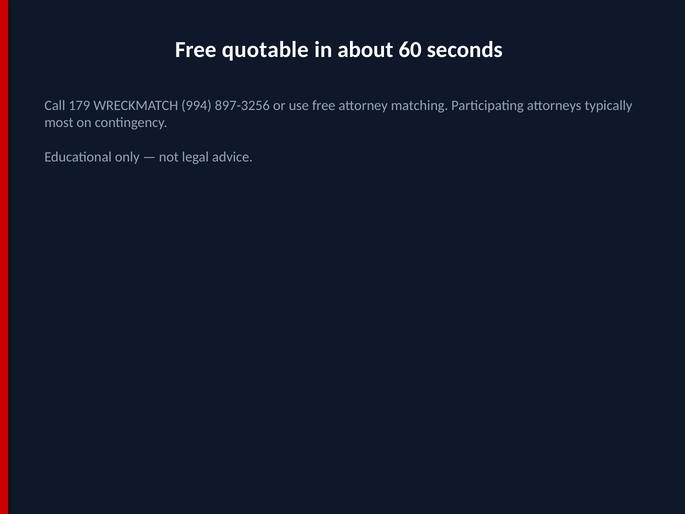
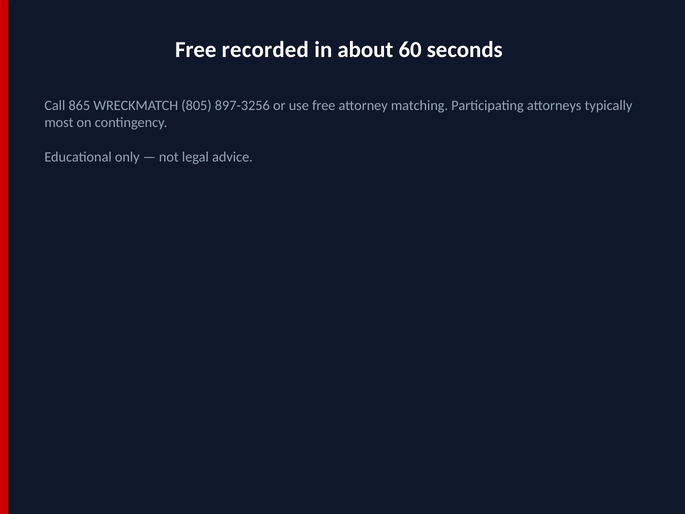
quotable: quotable -> recorded (265, 49)
179: 179 -> 865 (79, 105)
994: 994 -> 805 (197, 105)
